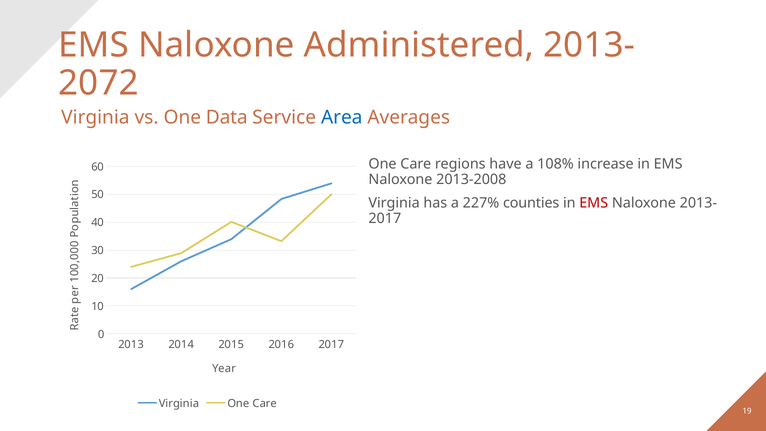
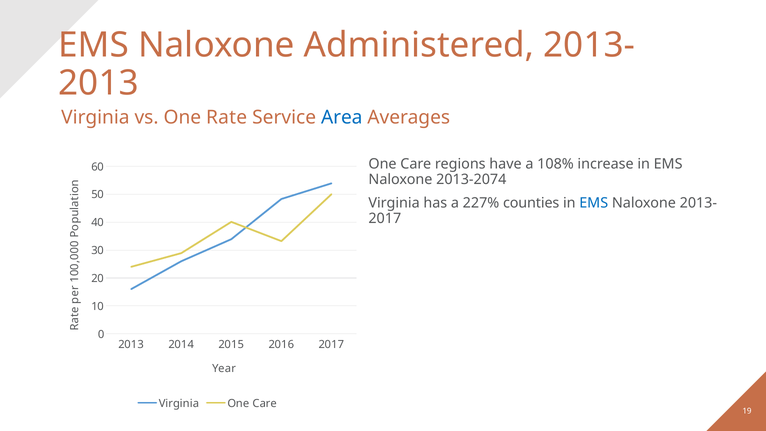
2072: 2072 -> 2013 (99, 83)
Data: Data -> Rate (227, 117)
2013-2008: 2013-2008 -> 2013-2074 (471, 179)
EMS colour: red -> blue (594, 203)
